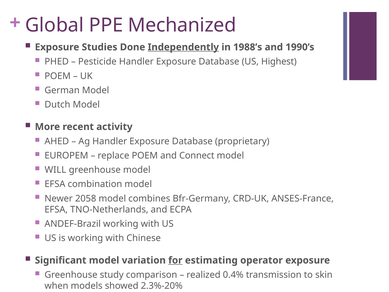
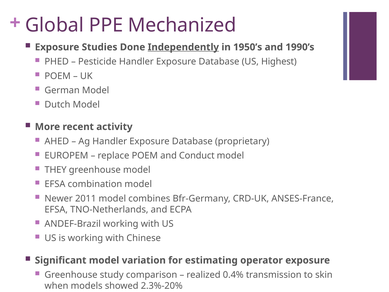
1988’s: 1988’s -> 1950’s (248, 47)
Connect: Connect -> Conduct (197, 156)
WILL: WILL -> THEY (56, 170)
2058: 2058 -> 2011 (86, 198)
for underline: present -> none (175, 260)
